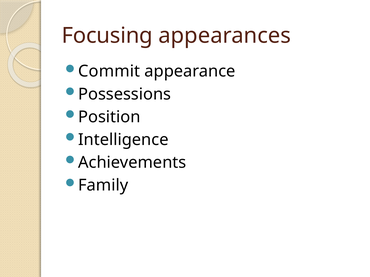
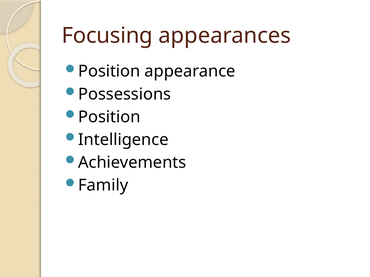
Commit: Commit -> Position (109, 71)
